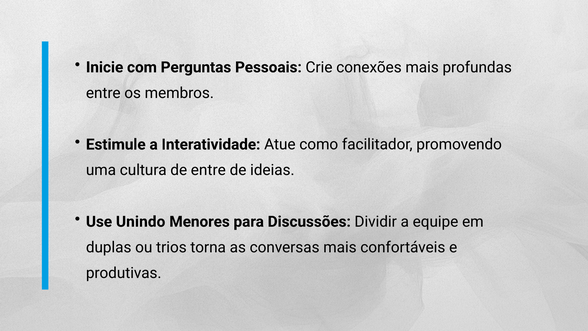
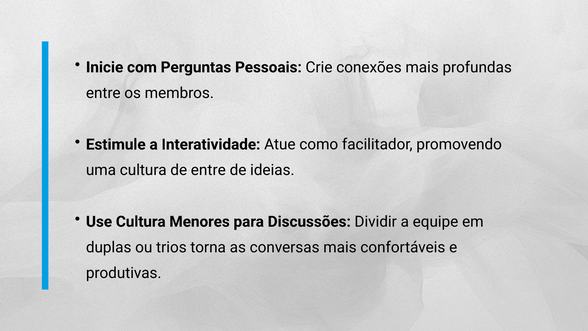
Use Unindo: Unindo -> Cultura (141, 222)
